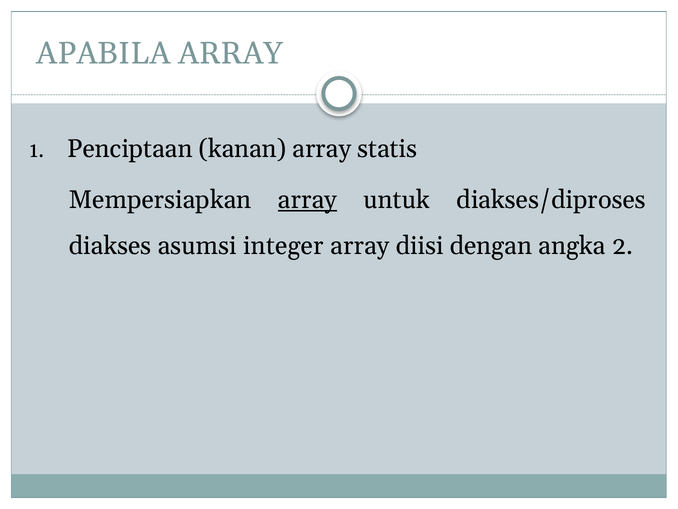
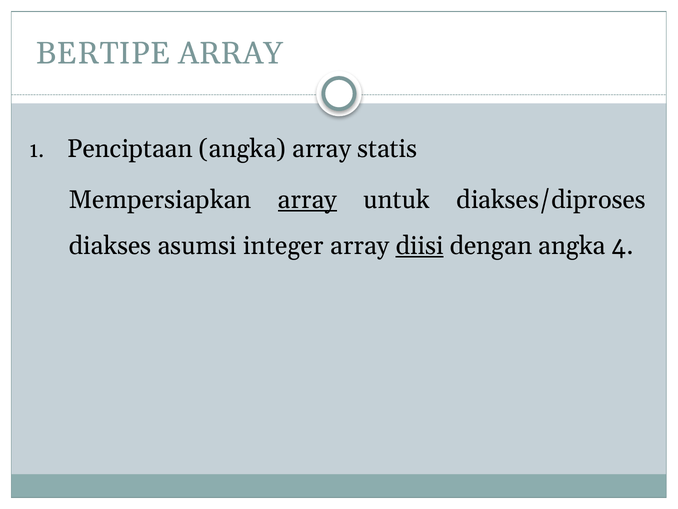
APABILA: APABILA -> BERTIPE (104, 53)
Penciptaan kanan: kanan -> angka (242, 149)
diisi underline: none -> present (419, 246)
2: 2 -> 4 (623, 246)
